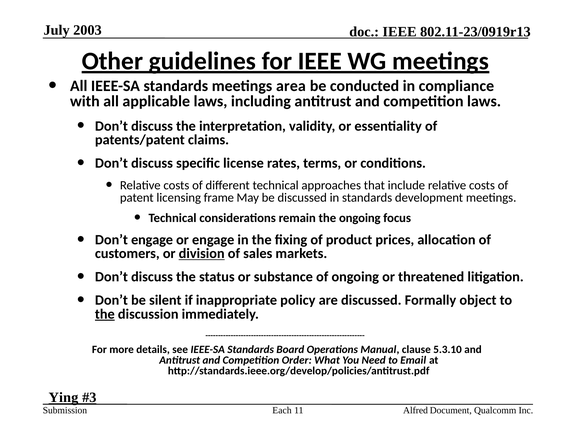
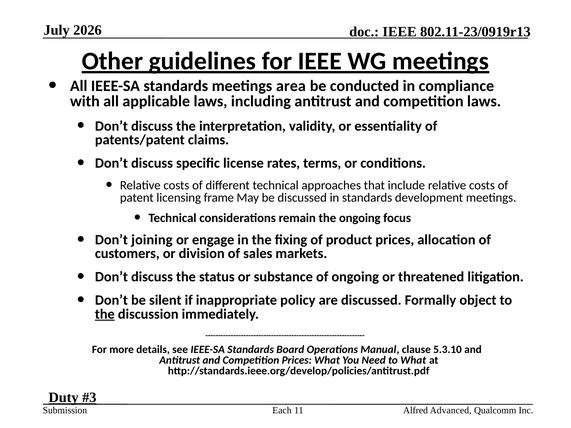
2003: 2003 -> 2026 (87, 30)
Don’t engage: engage -> joining (152, 240)
division underline: present -> none (202, 254)
Competition Order: Order -> Prices (297, 360)
to Email: Email -> What (413, 360)
Ying: Ying -> Duty (64, 398)
Document: Document -> Advanced (451, 411)
